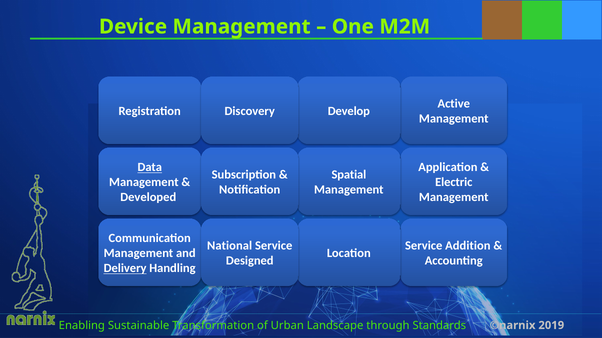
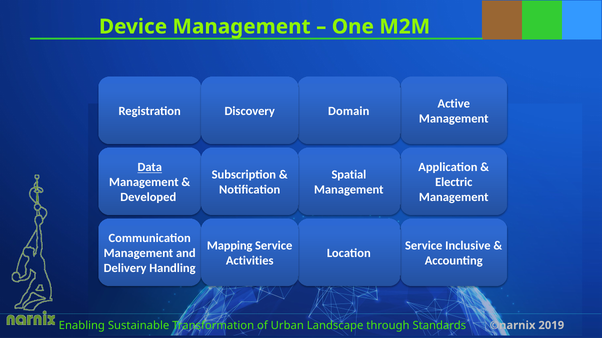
Develop: Develop -> Domain (349, 112)
National: National -> Mapping (230, 246)
Addition: Addition -> Inclusive (468, 246)
Designed: Designed -> Activities (250, 261)
Delivery underline: present -> none (125, 269)
